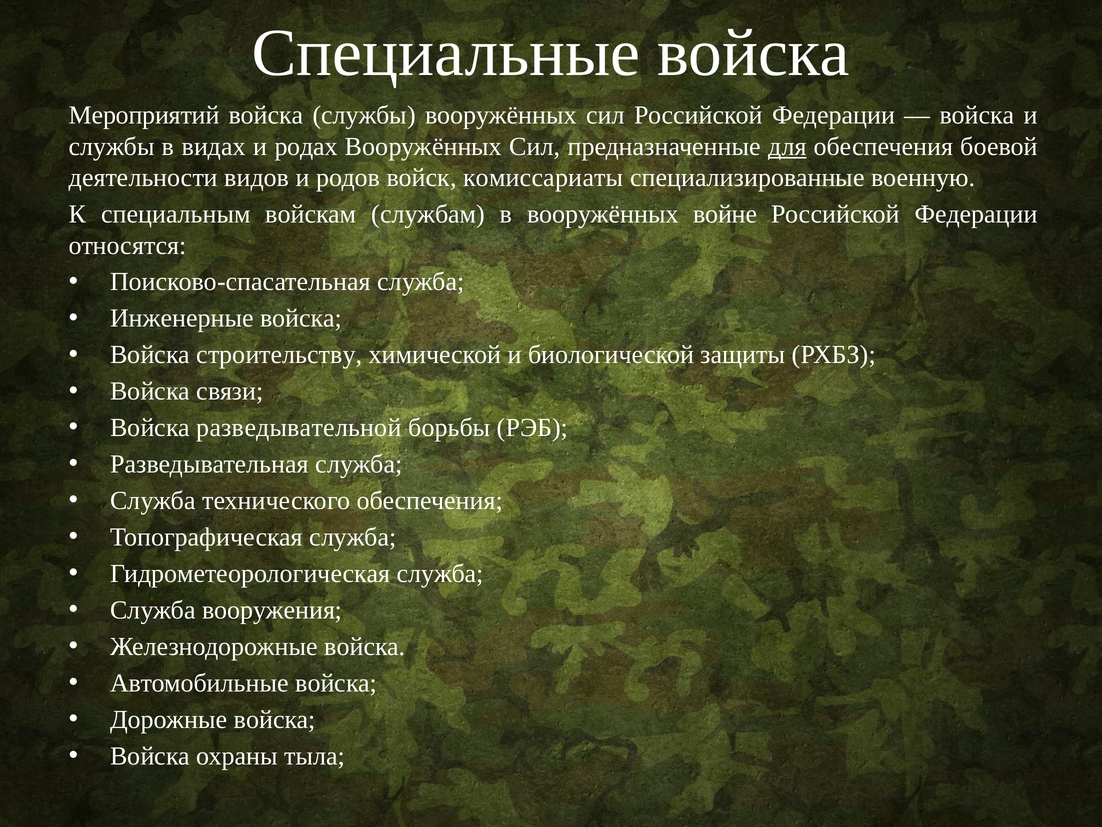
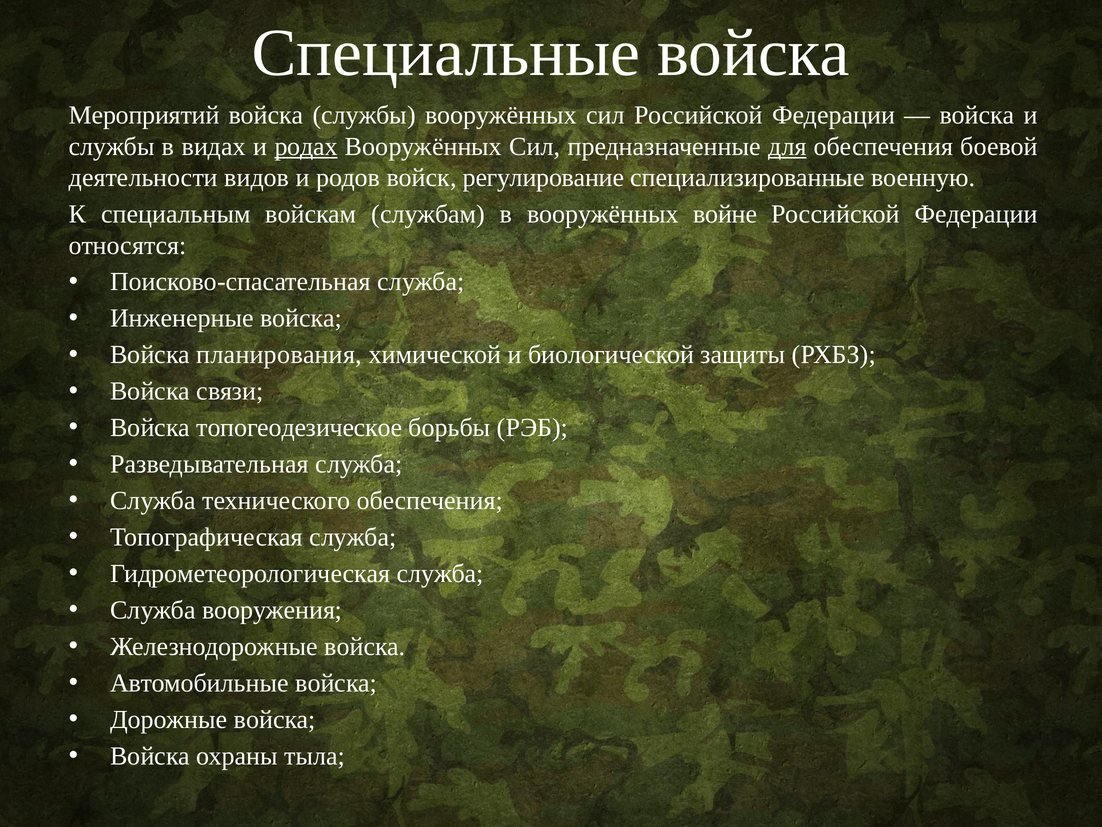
родах underline: none -> present (306, 146)
комиссариаты: комиссариаты -> регулирование (543, 178)
строительству: строительству -> планирования (279, 355)
разведывательной: разведывательной -> топогеодезическое (299, 427)
